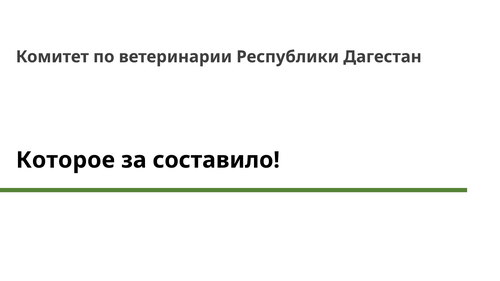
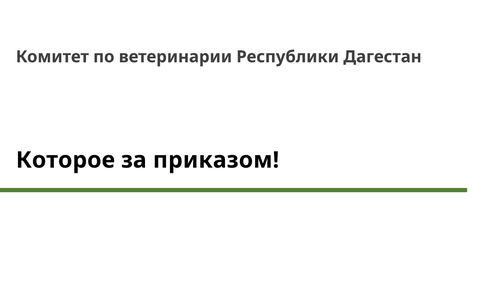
составило: составило -> приказом (216, 160)
